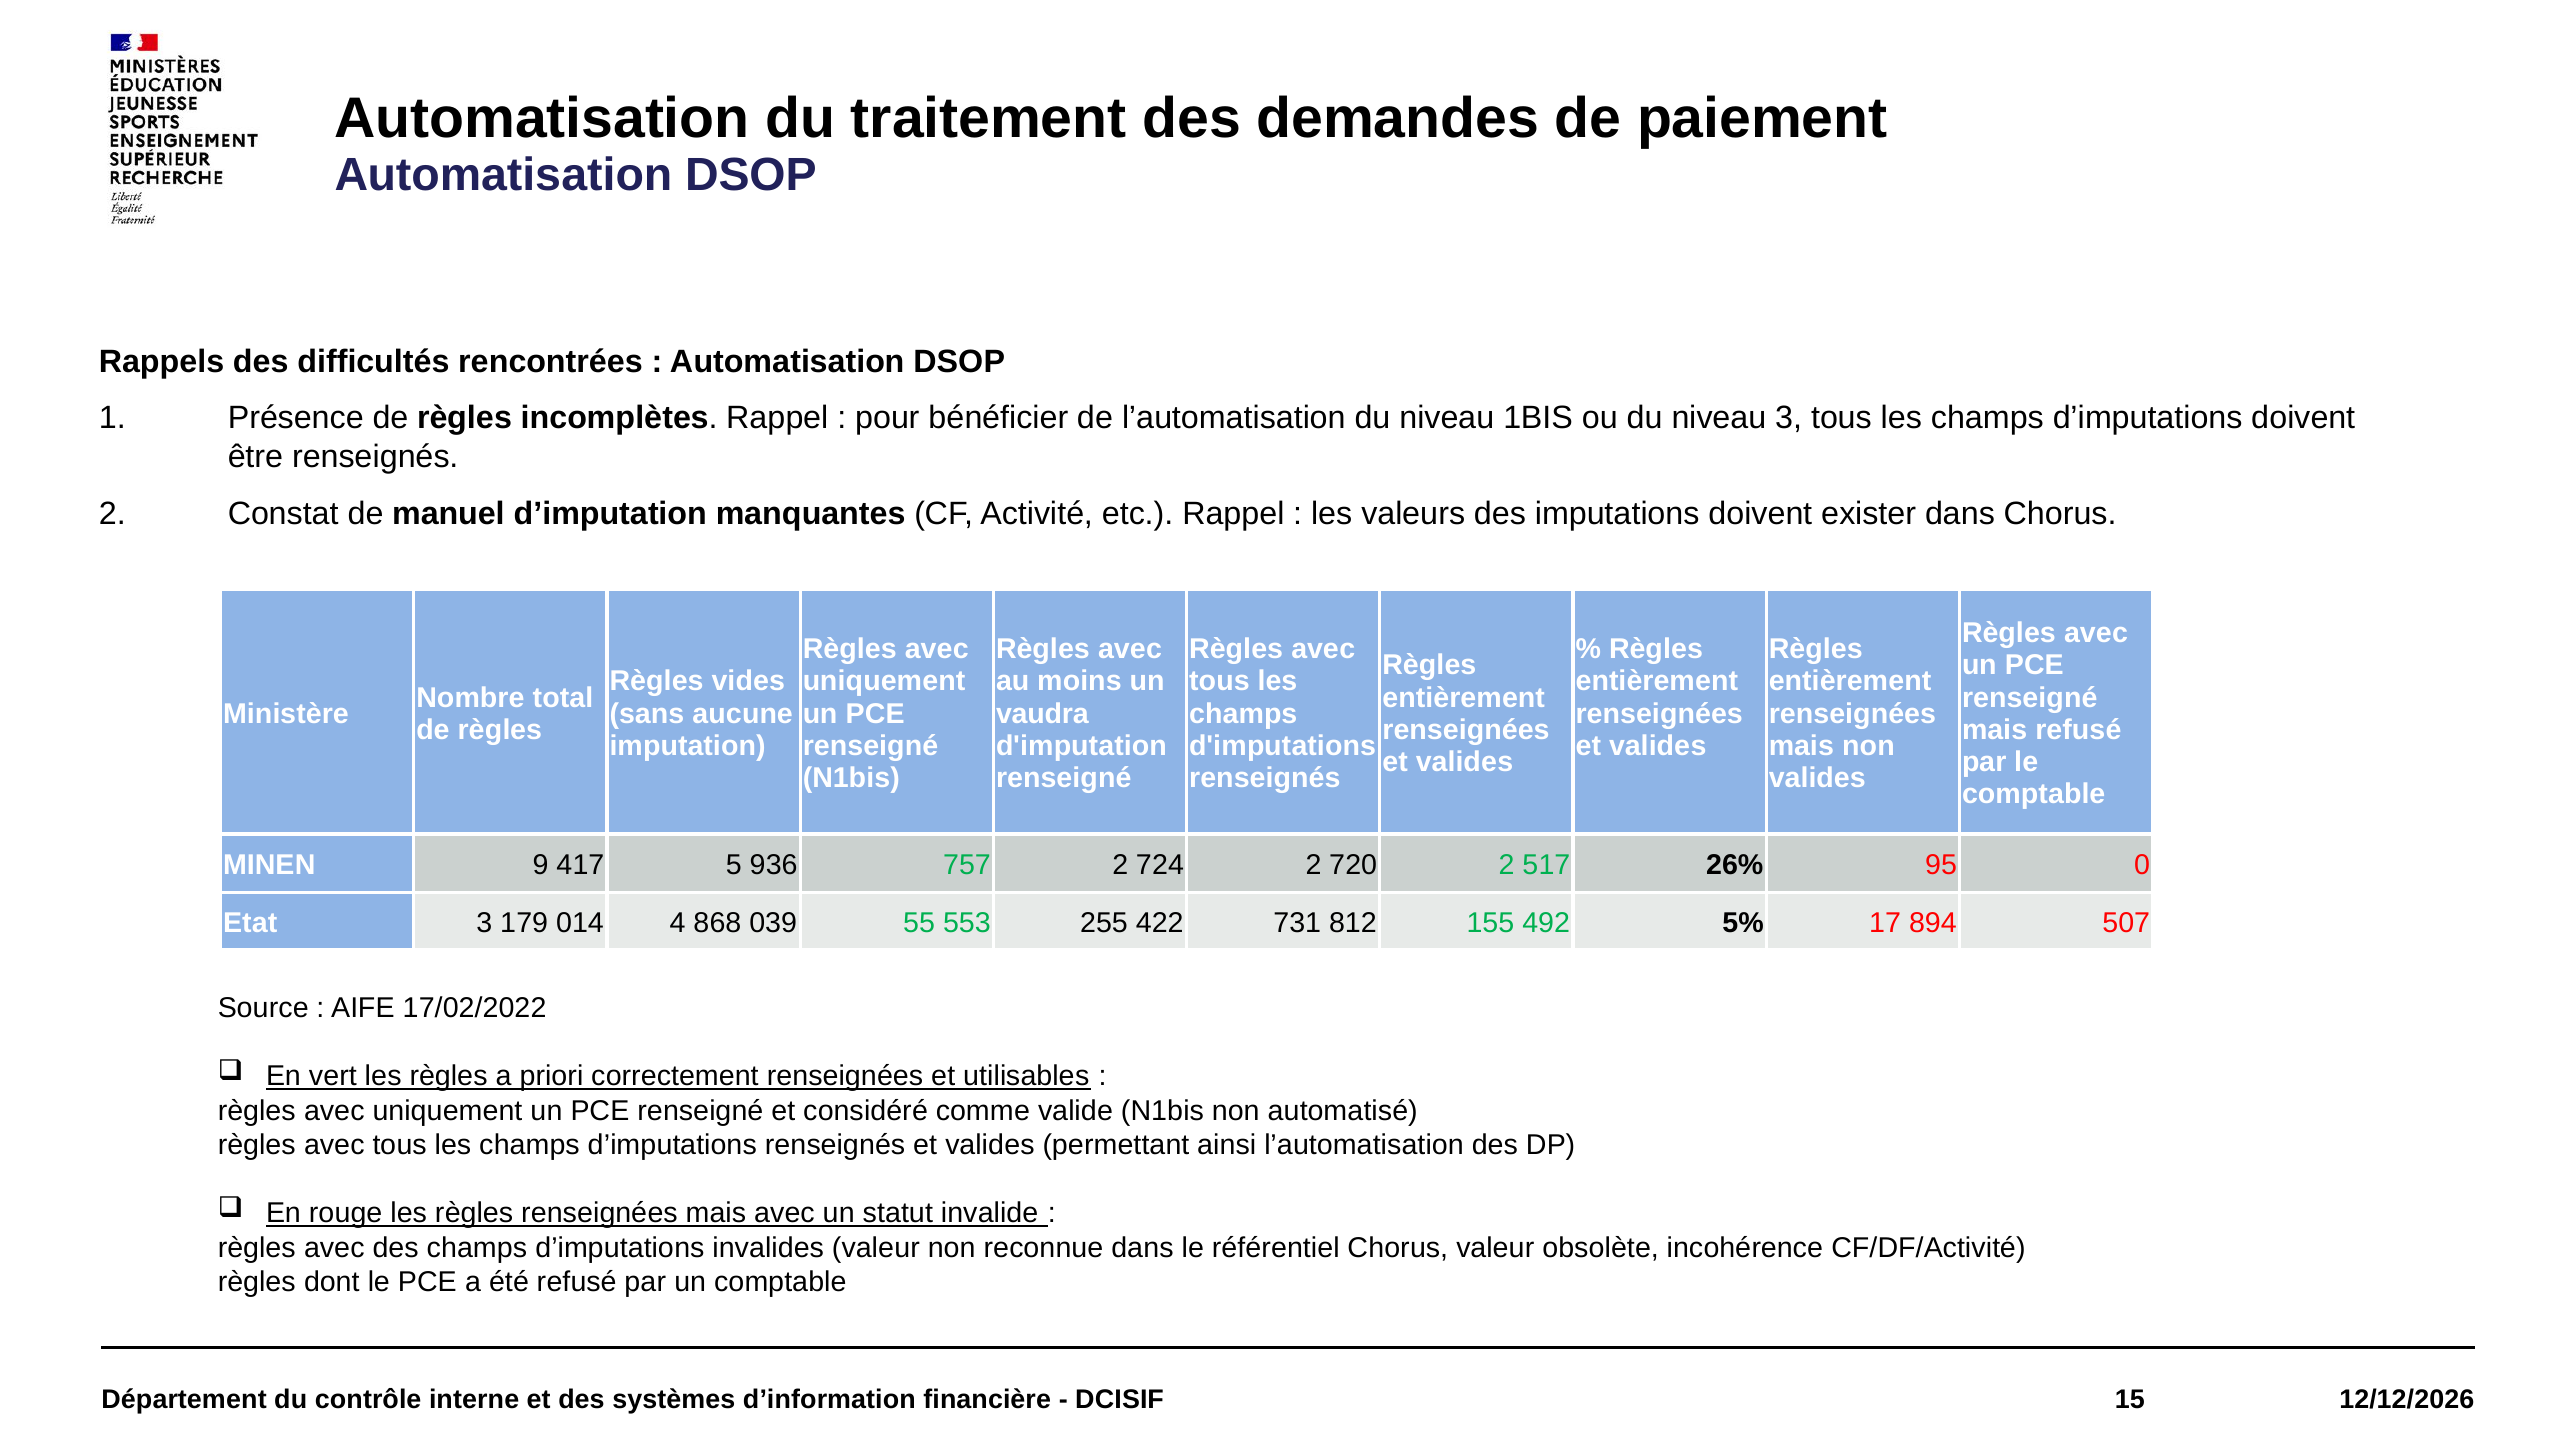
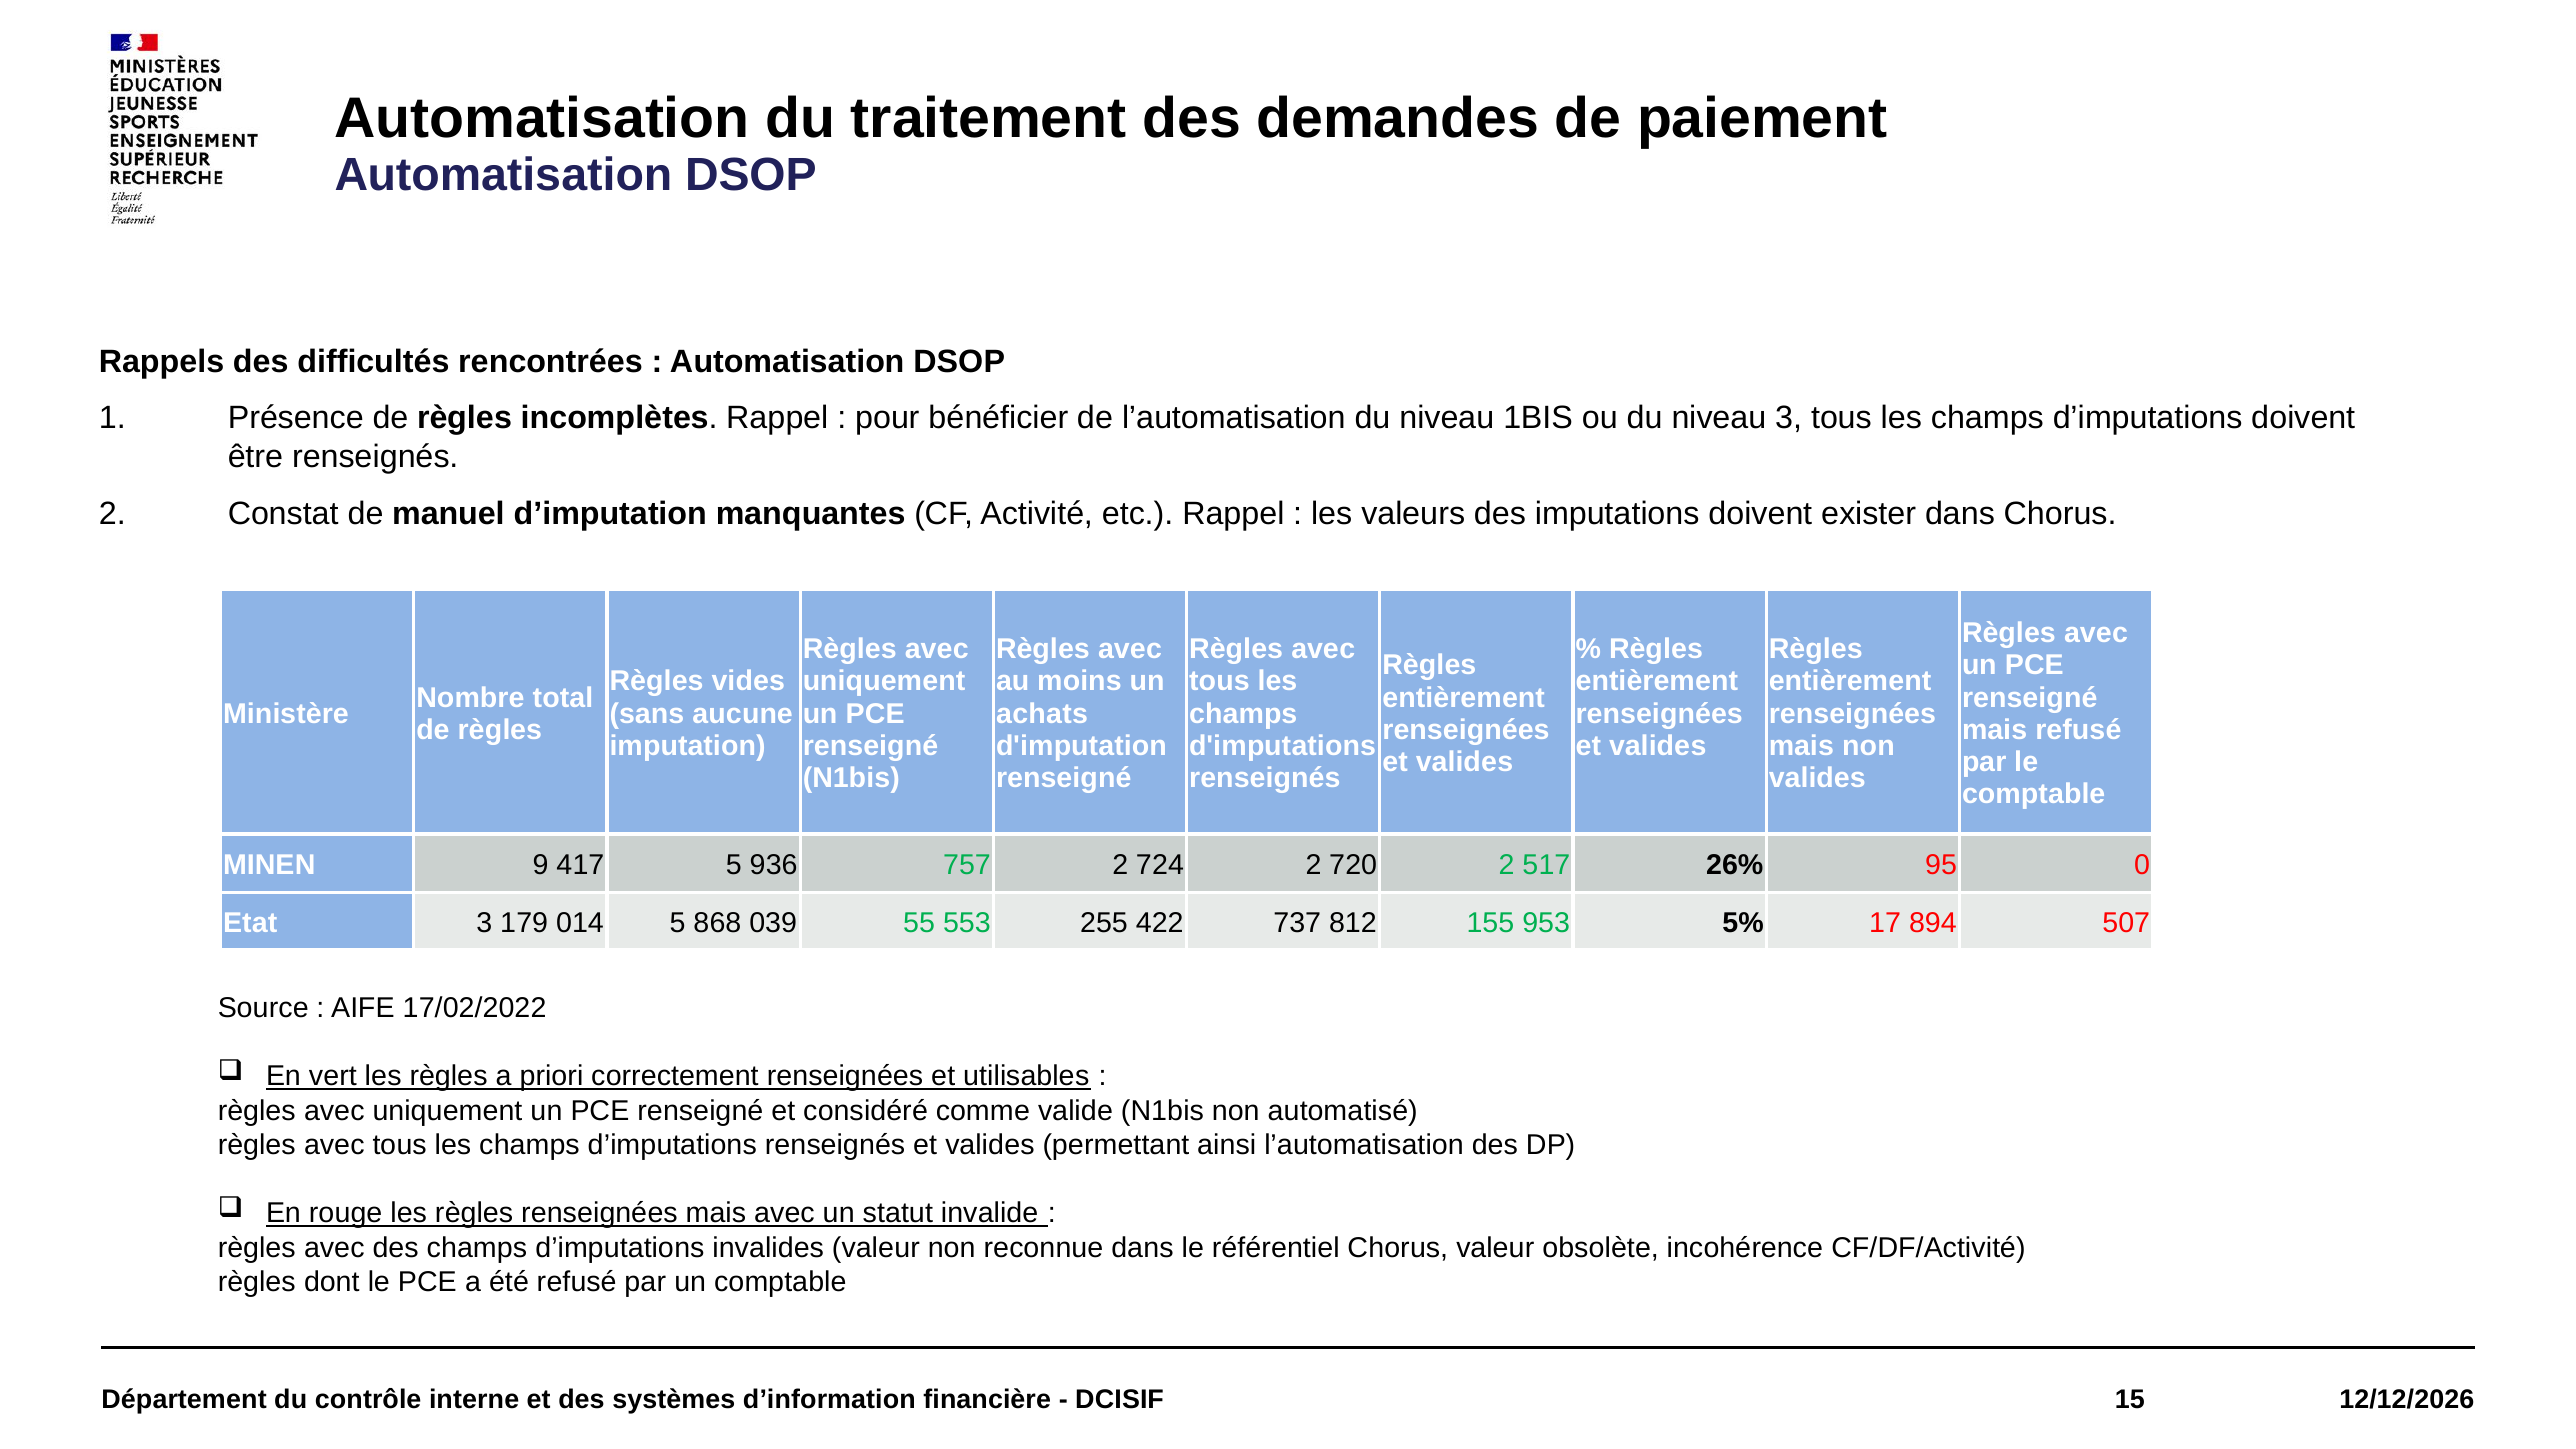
vaudra: vaudra -> achats (1042, 714)
014 4: 4 -> 5 (678, 923)
731: 731 -> 737 (1297, 923)
492: 492 -> 953 (1546, 923)
